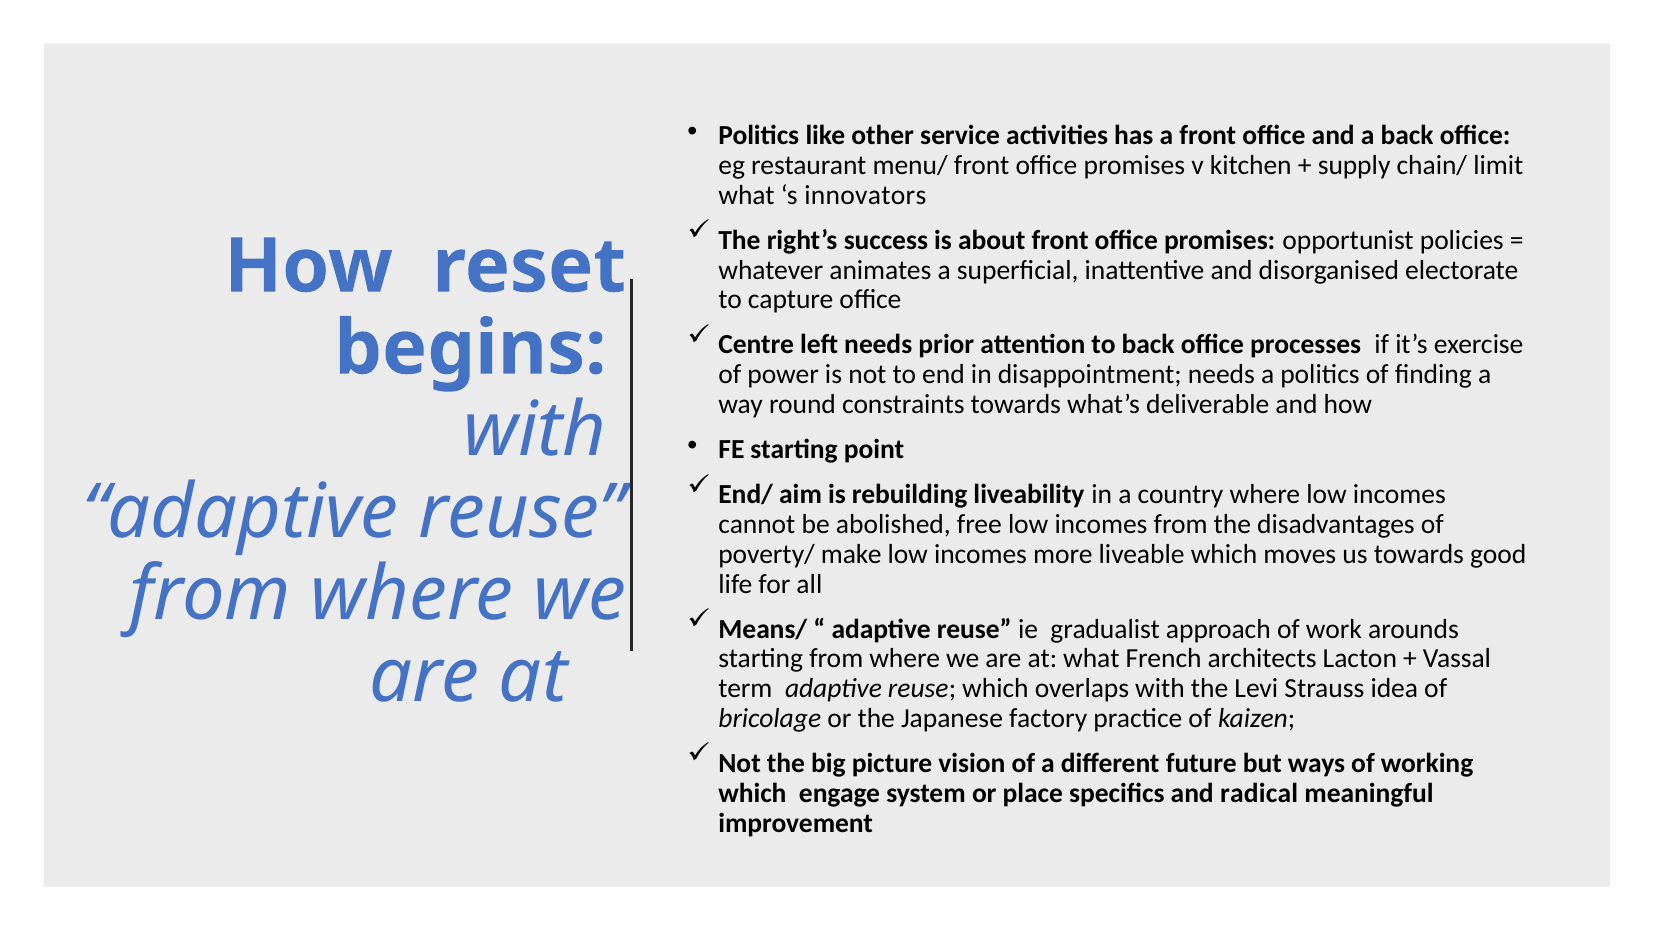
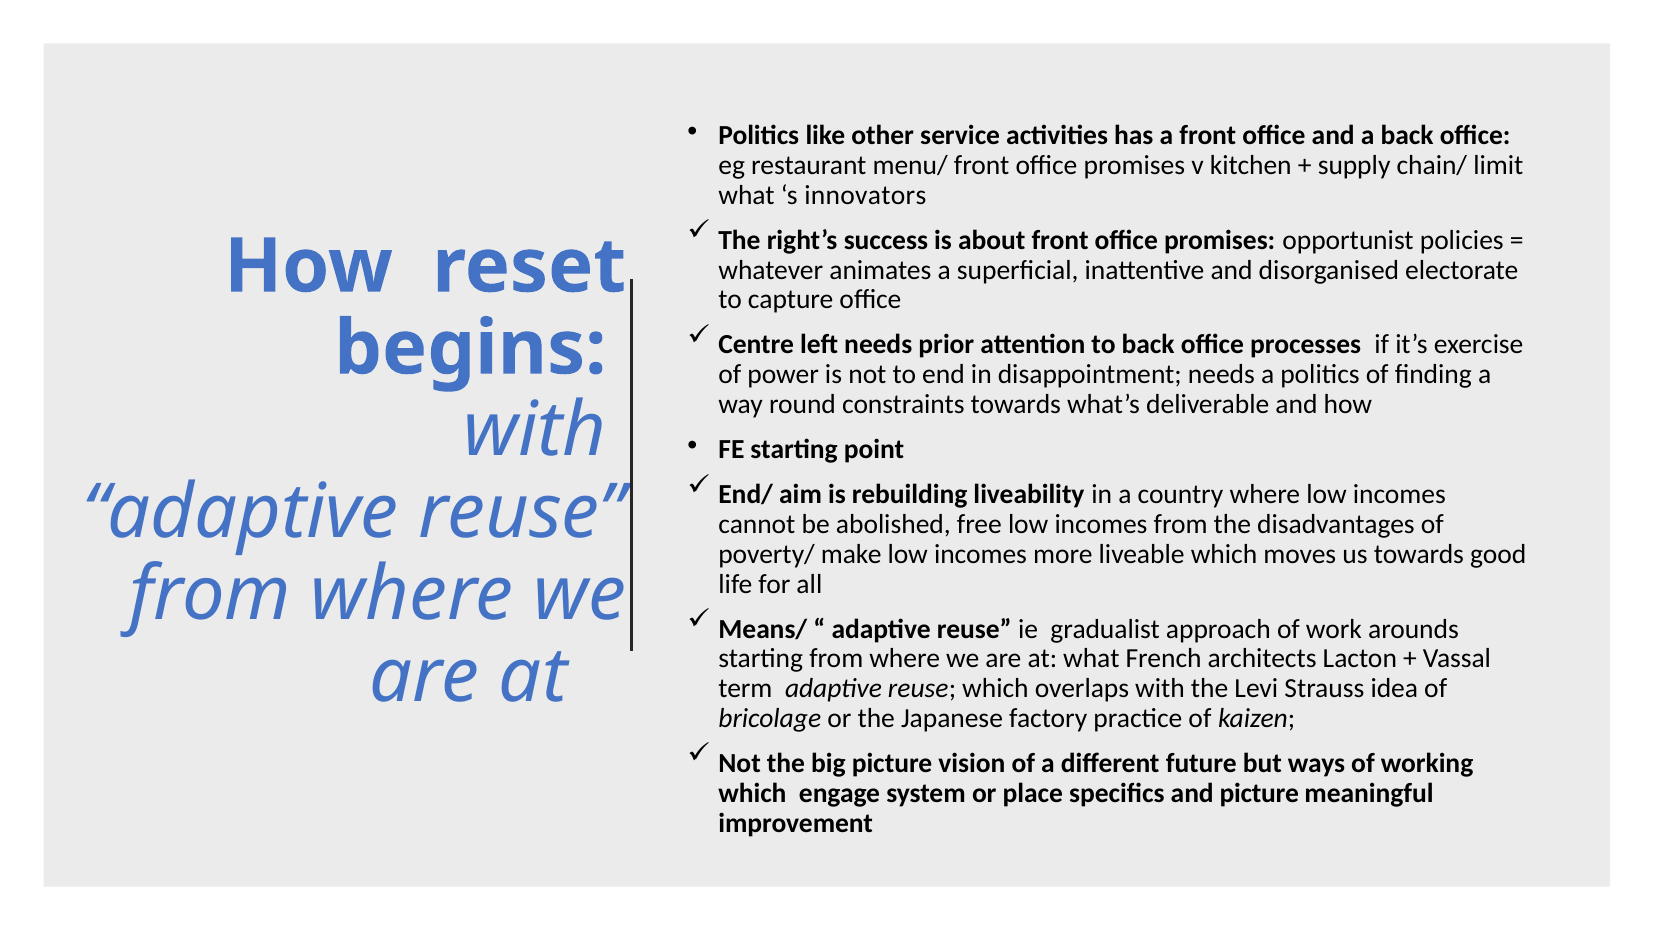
and radical: radical -> picture (1259, 794)
